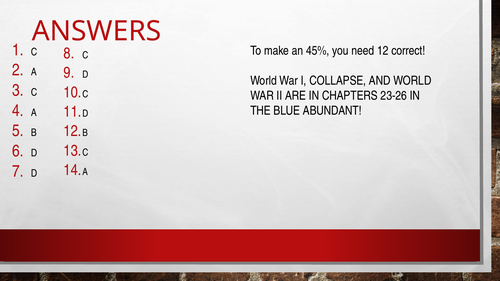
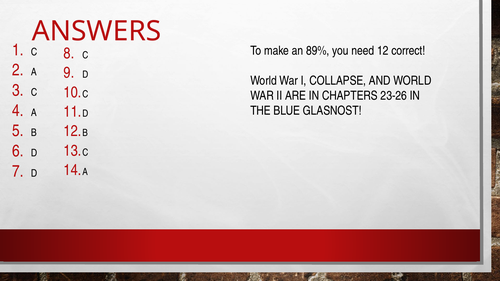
45%: 45% -> 89% (318, 51)
ABUNDANT: ABUNDANT -> GLASNOST (332, 111)
